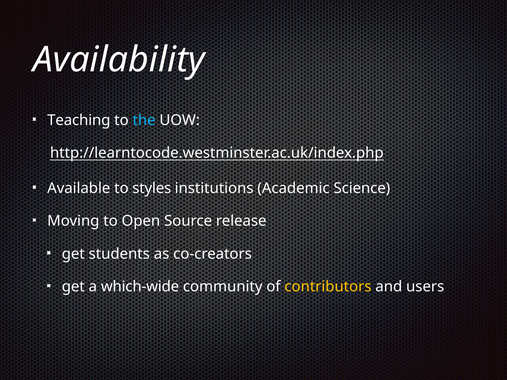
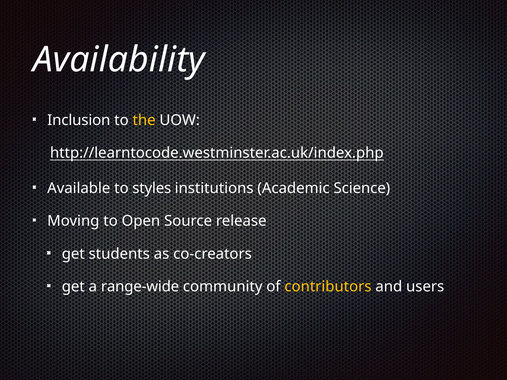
Teaching: Teaching -> Inclusion (79, 120)
the colour: light blue -> yellow (144, 120)
which-wide: which-wide -> range-wide (140, 287)
